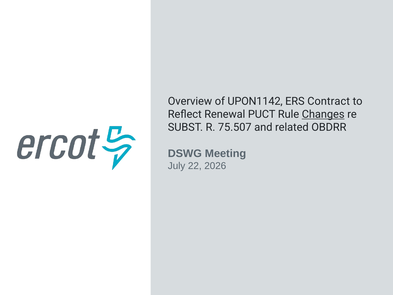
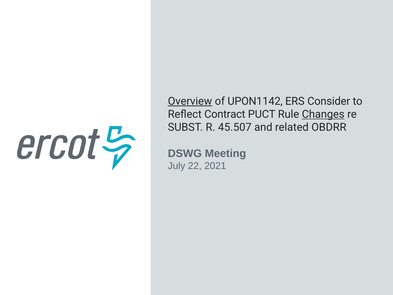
Overview underline: none -> present (190, 101)
Contract: Contract -> Consider (329, 101)
Renewal: Renewal -> Contract (225, 114)
75.507: 75.507 -> 45.507 (235, 127)
2026: 2026 -> 2021 (215, 166)
